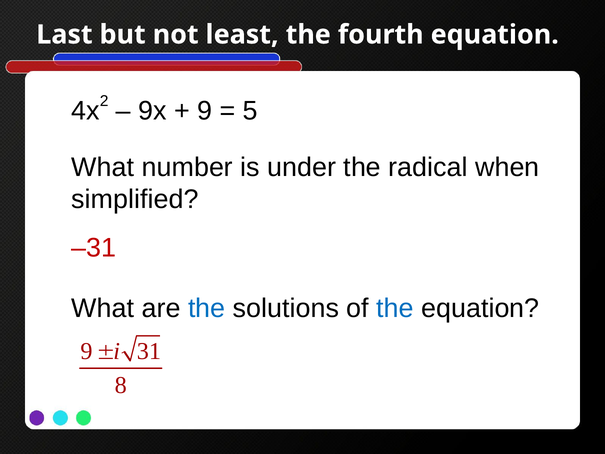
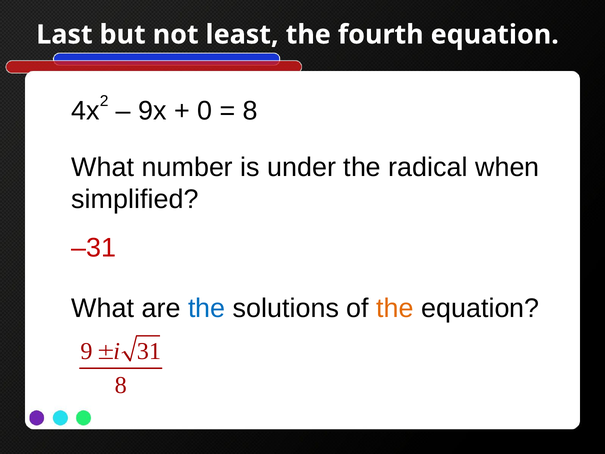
9: 9 -> 0 (205, 111)
5: 5 -> 8 (250, 111)
the colour: blue -> orange (395, 308)
